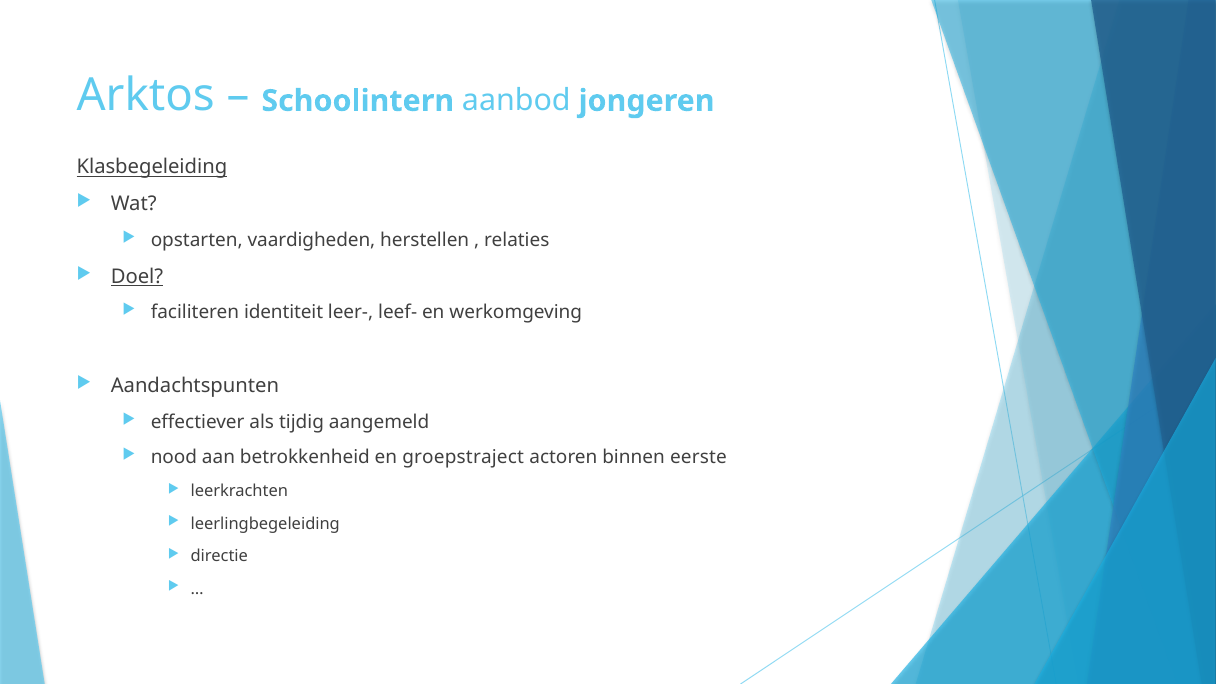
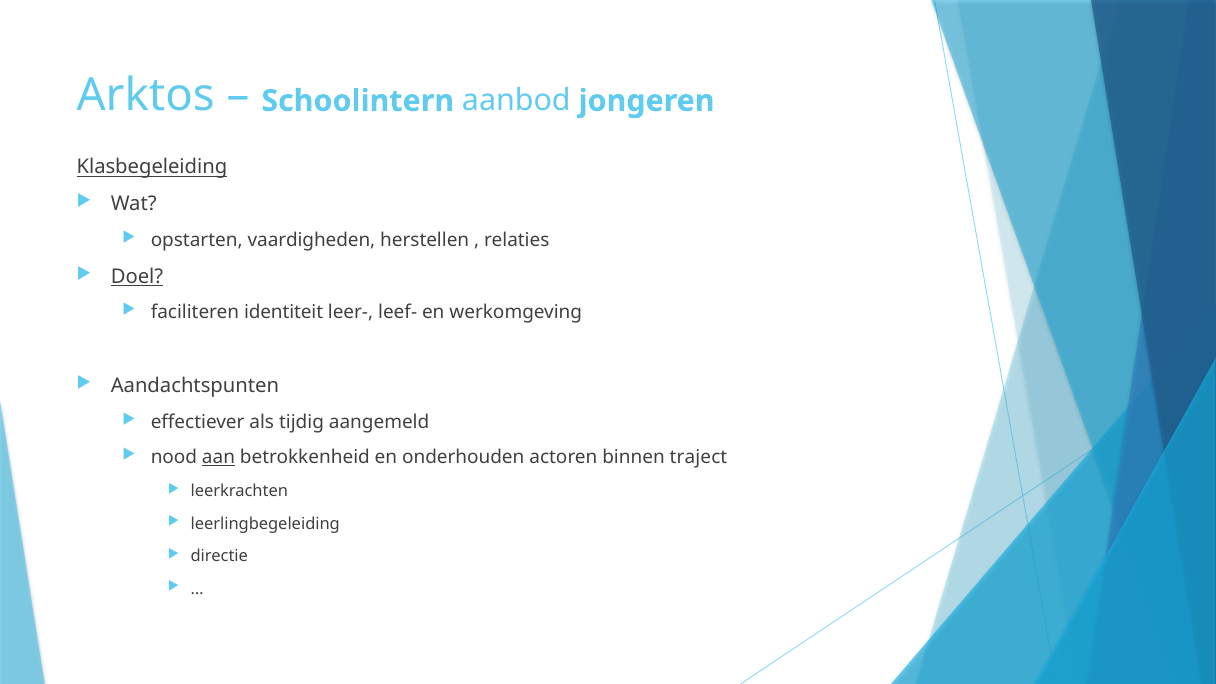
aan underline: none -> present (219, 458)
groepstraject: groepstraject -> onderhouden (463, 458)
eerste: eerste -> traject (699, 458)
